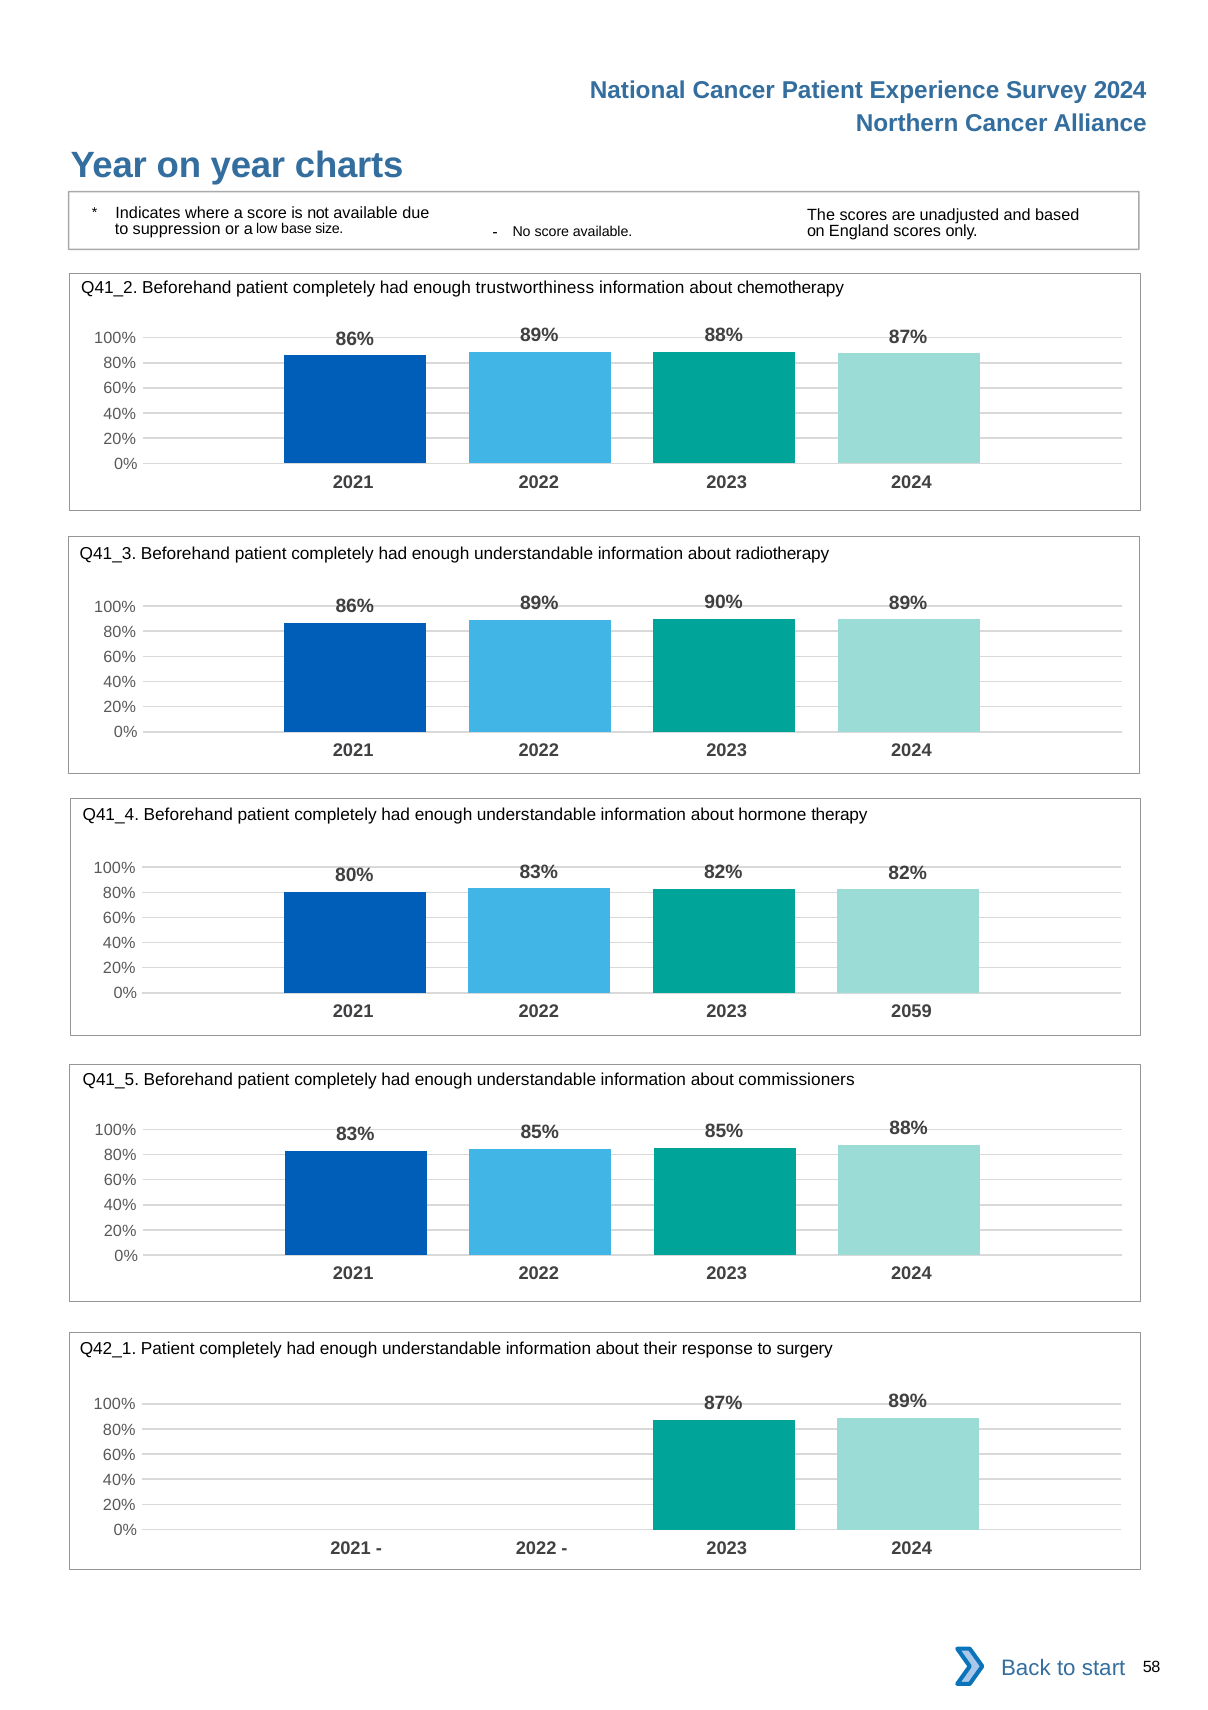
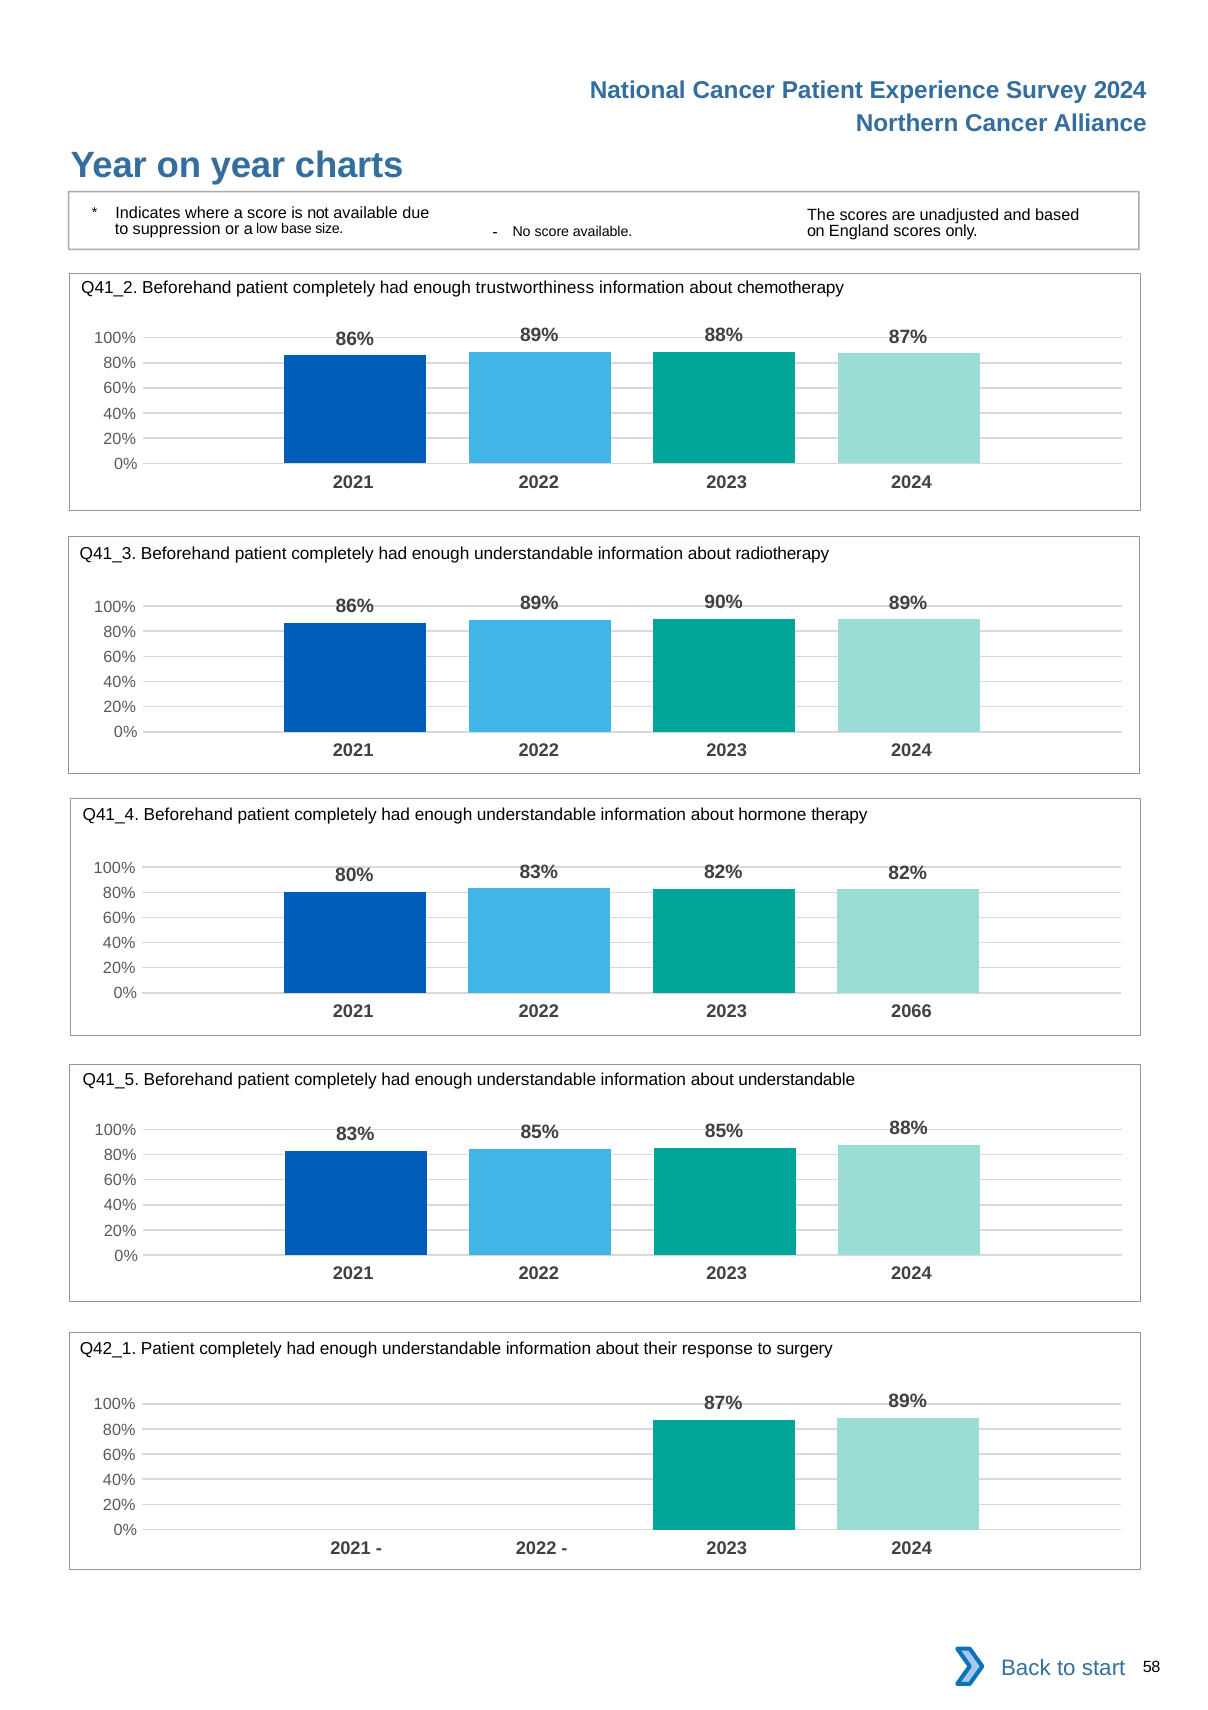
2059: 2059 -> 2066 (912, 1011)
about commissioners: commissioners -> understandable (797, 1080)
